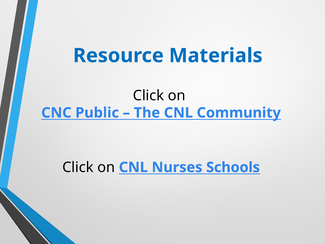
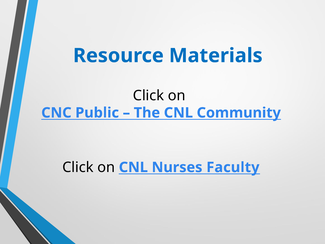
Schools: Schools -> Faculty (233, 167)
